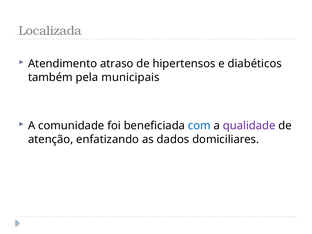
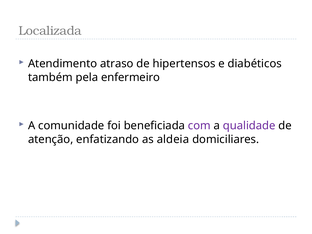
municipais: municipais -> enfermeiro (131, 77)
com colour: blue -> purple (199, 126)
dados: dados -> aldeia (173, 139)
